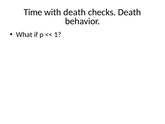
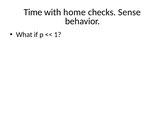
with death: death -> home (75, 12)
checks Death: Death -> Sense (129, 12)
